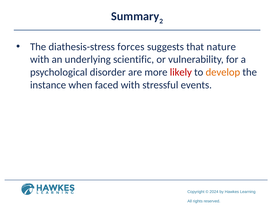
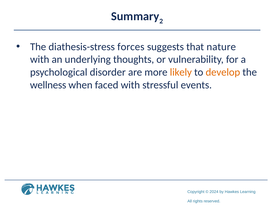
scientific: scientific -> thoughts (134, 60)
likely colour: red -> orange (181, 72)
instance: instance -> wellness (48, 85)
